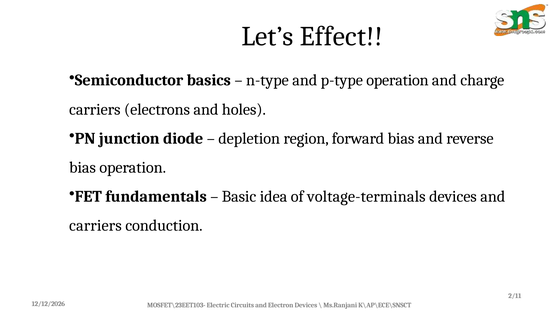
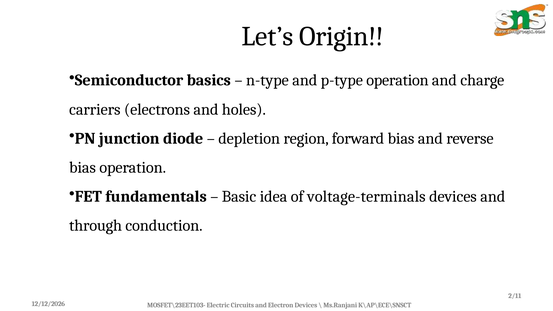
Effect: Effect -> Origin (341, 36)
carriers: carriers -> through (96, 226)
